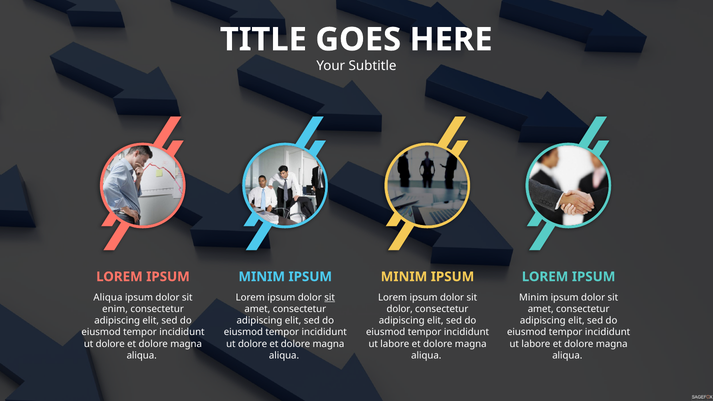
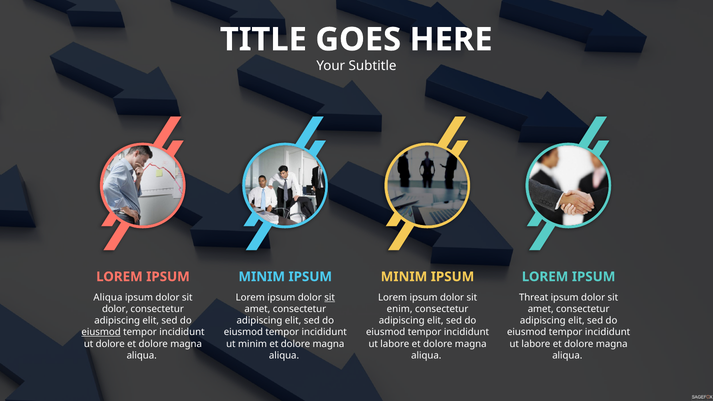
Minim: Minim -> Threat (534, 297)
enim: enim -> dolor (115, 309)
dolor: dolor -> enim (400, 309)
eiusmod underline: none -> present (101, 332)
dolore: dolore -> minim (253, 344)
